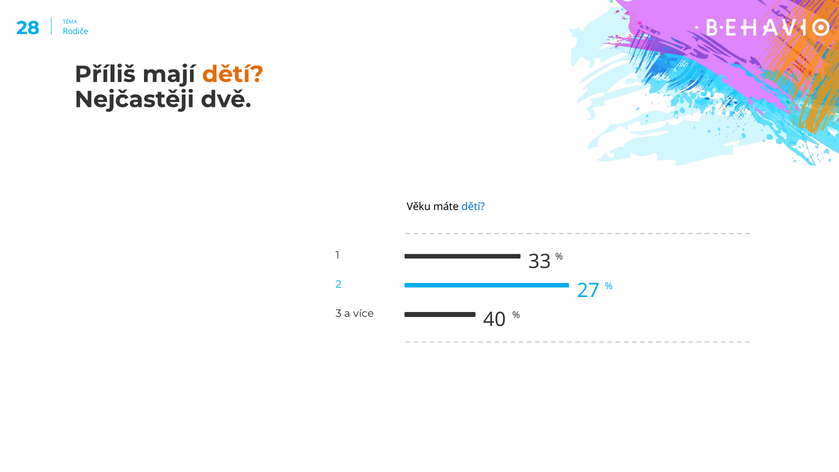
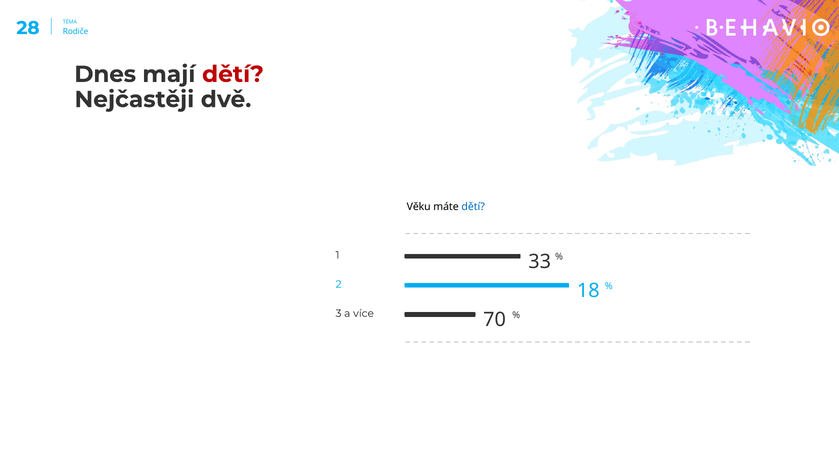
Příliš: Příliš -> Dnes (105, 74)
dětí colour: orange -> red (233, 74)
27: 27 -> 18 (588, 291)
40: 40 -> 70 (495, 320)
